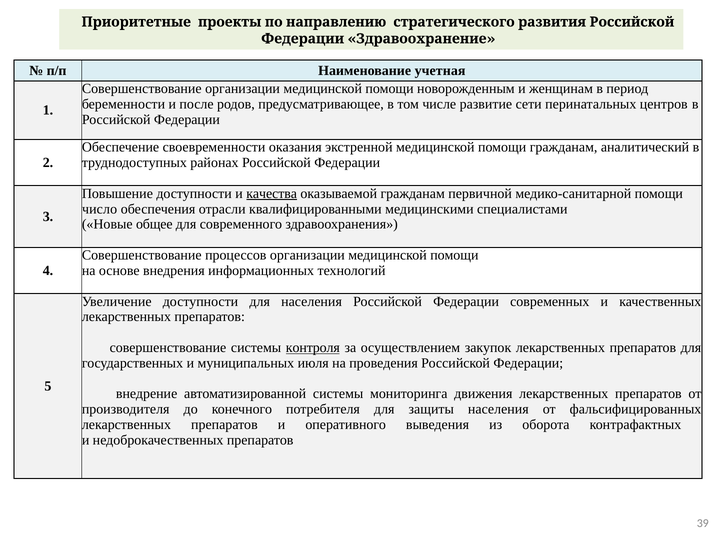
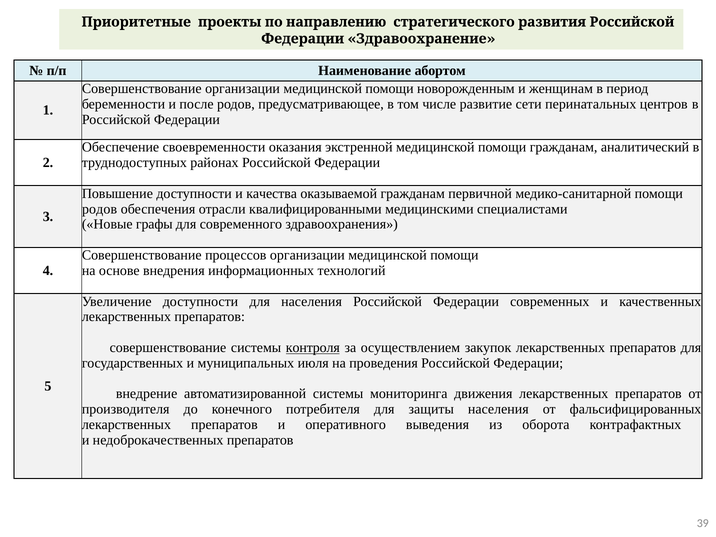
учетная: учетная -> абортом (440, 71)
качества underline: present -> none (272, 194)
число: число -> родов (100, 209)
общее: общее -> графы (154, 224)
